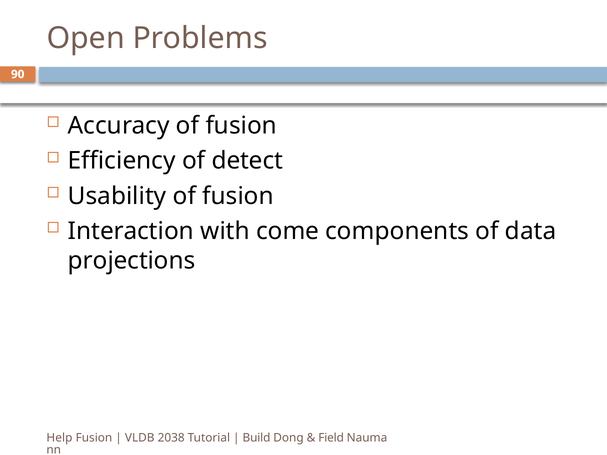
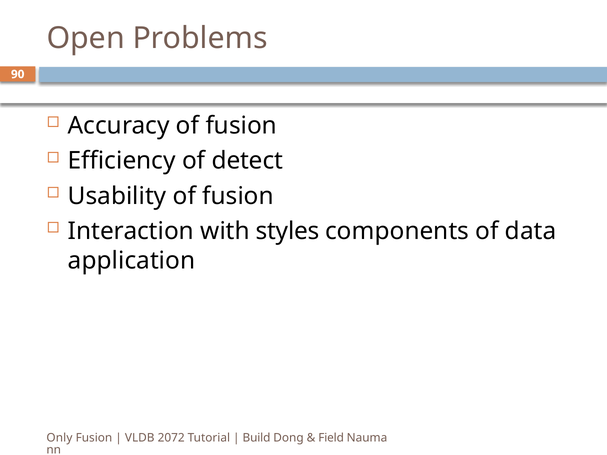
come: come -> styles (288, 231)
projections: projections -> application (132, 261)
Help: Help -> Only (59, 438)
2038: 2038 -> 2072 (171, 438)
